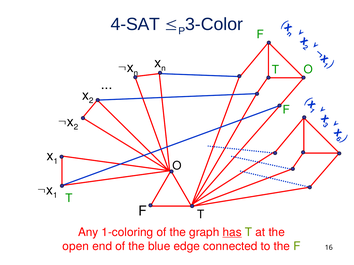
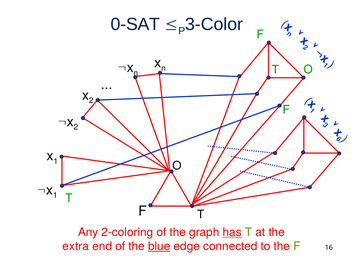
4-SAT: 4-SAT -> 0-SAT (135, 24)
1-coloring: 1-coloring -> 2-coloring (127, 233)
open: open -> extra (76, 247)
blue underline: none -> present (159, 247)
